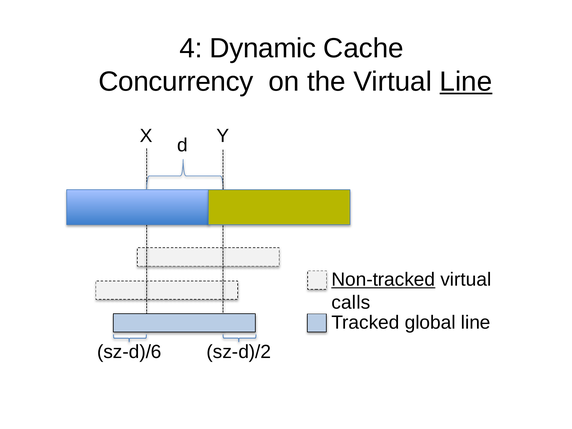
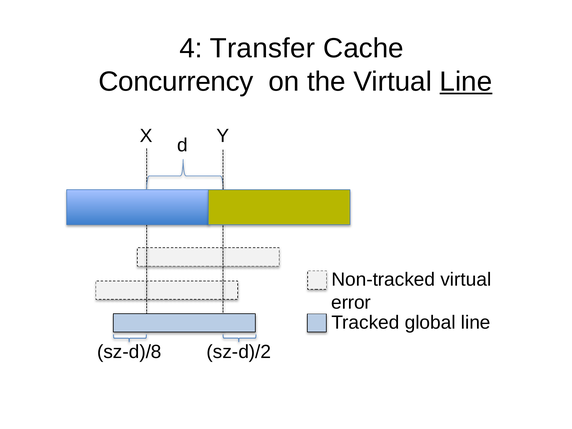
Dynamic: Dynamic -> Transfer (263, 48)
Non-tracked underline: present -> none (383, 280)
calls: calls -> error (351, 303)
sz-d)/6: sz-d)/6 -> sz-d)/8 (129, 352)
